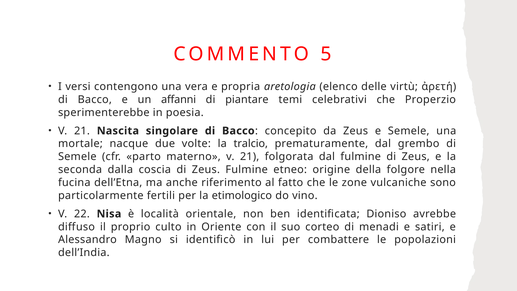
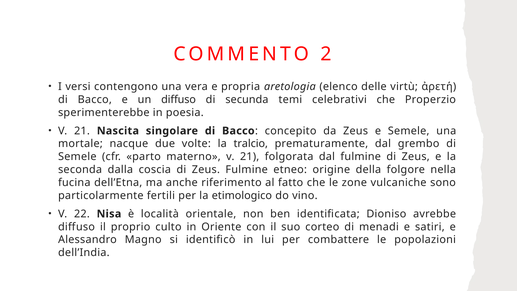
5: 5 -> 2 (326, 54)
un affanni: affanni -> diffuso (179, 100)
piantare: piantare -> secunda (247, 100)
